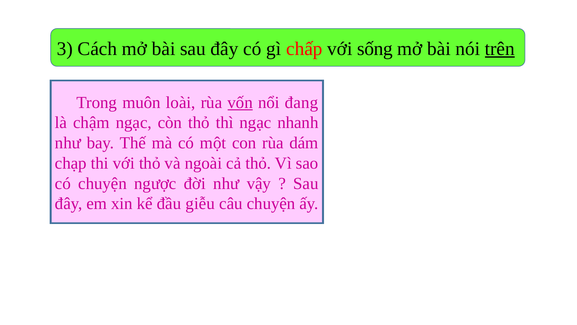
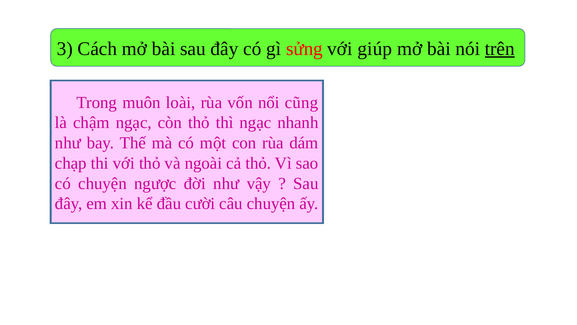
chấp: chấp -> sửng (304, 49)
sống: sống -> giúp (375, 49)
vốn underline: present -> none (240, 102)
đang: đang -> cũng (302, 102)
giễu: giễu -> cười (200, 203)
